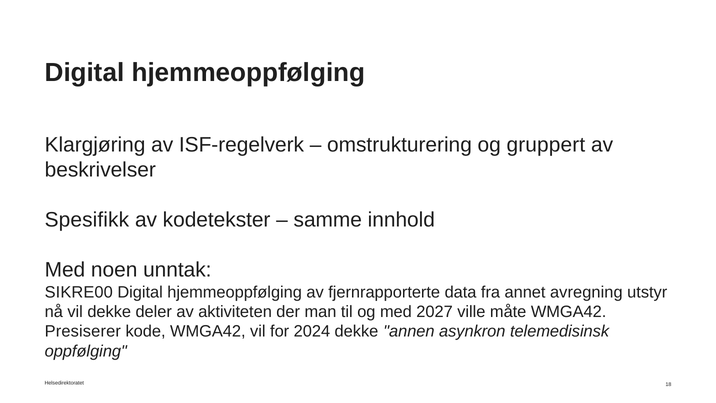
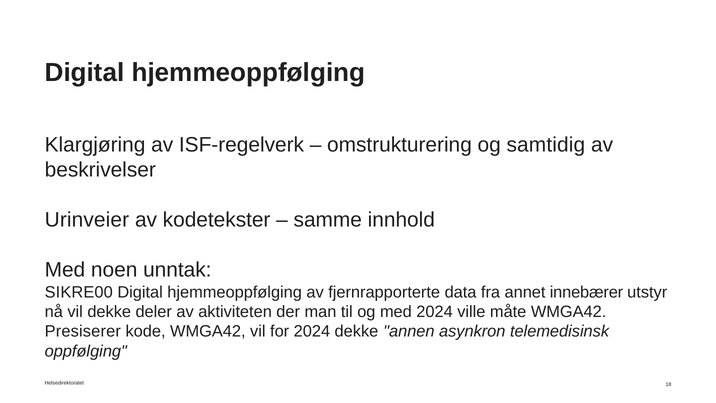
gruppert: gruppert -> samtidig (546, 145)
Spesifikk: Spesifikk -> Urinveier (87, 220)
avregning: avregning -> innebærer (586, 292)
med 2027: 2027 -> 2024 (435, 312)
